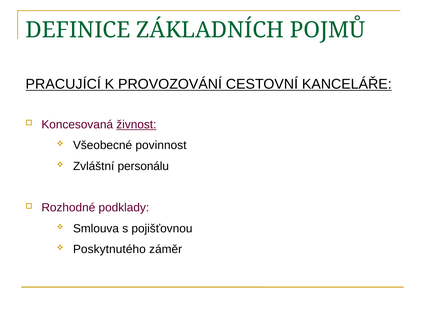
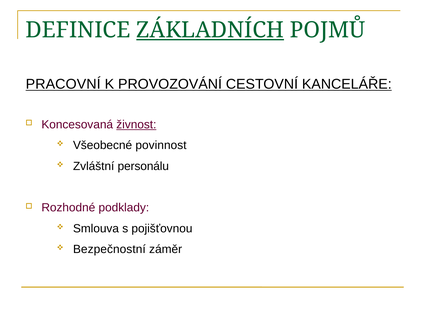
ZÁKLADNÍCH underline: none -> present (210, 30)
PRACUJÍCÍ: PRACUJÍCÍ -> PRACOVNÍ (63, 84)
Poskytnutého: Poskytnutého -> Bezpečnostní (109, 249)
